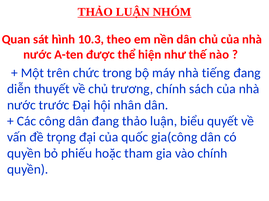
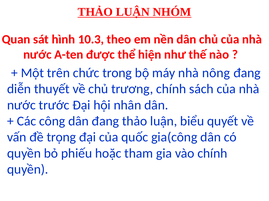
tiếng: tiếng -> nông (216, 73)
